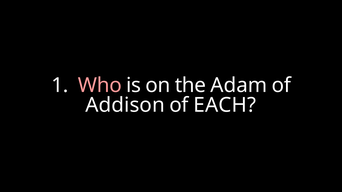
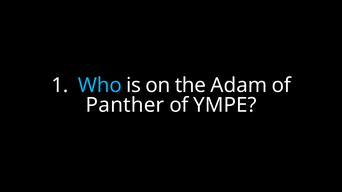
Who colour: pink -> light blue (100, 85)
Addison: Addison -> Panther (125, 105)
EACH: EACH -> YMPE (225, 105)
